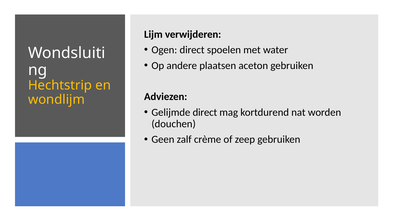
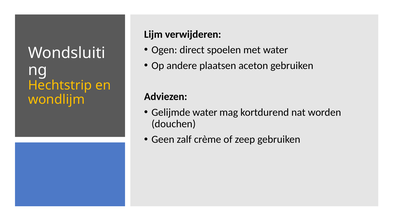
Gelijmde direct: direct -> water (205, 112)
